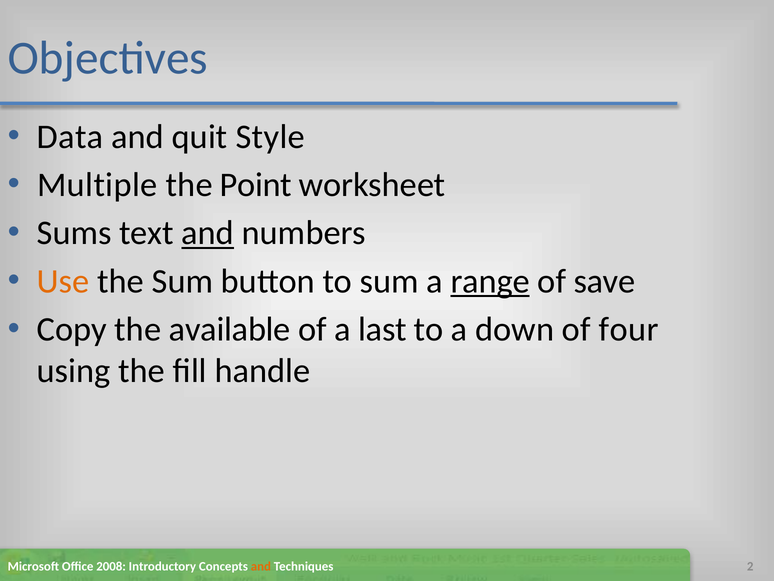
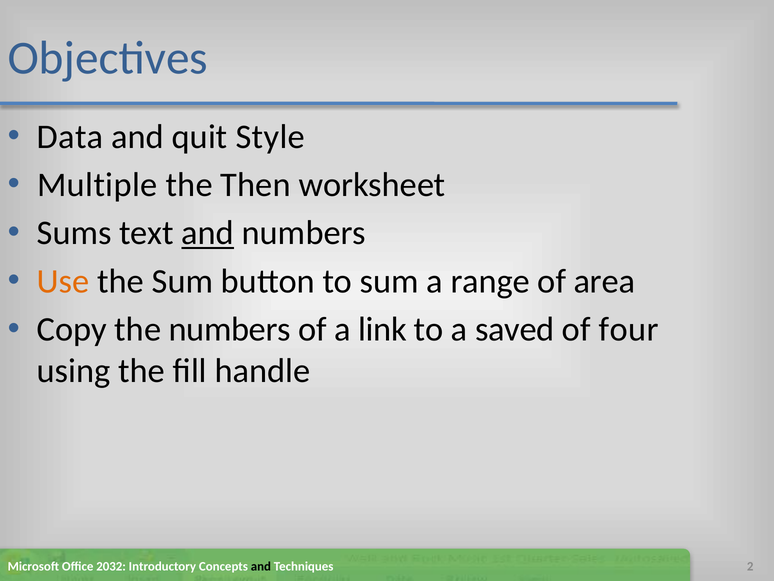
Point: Point -> Then (256, 185)
range underline: present -> none (490, 281)
save: save -> area (604, 281)
the available: available -> numbers (230, 329)
last: last -> link (382, 329)
down: down -> saved (515, 329)
2008: 2008 -> 2032 (111, 566)
and colour: orange -> black (261, 566)
